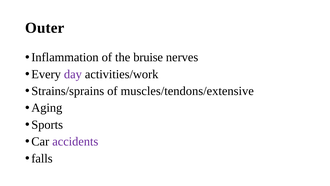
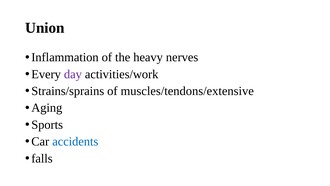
Outer: Outer -> Union (45, 28)
bruise: bruise -> heavy (148, 57)
accidents colour: purple -> blue (75, 141)
